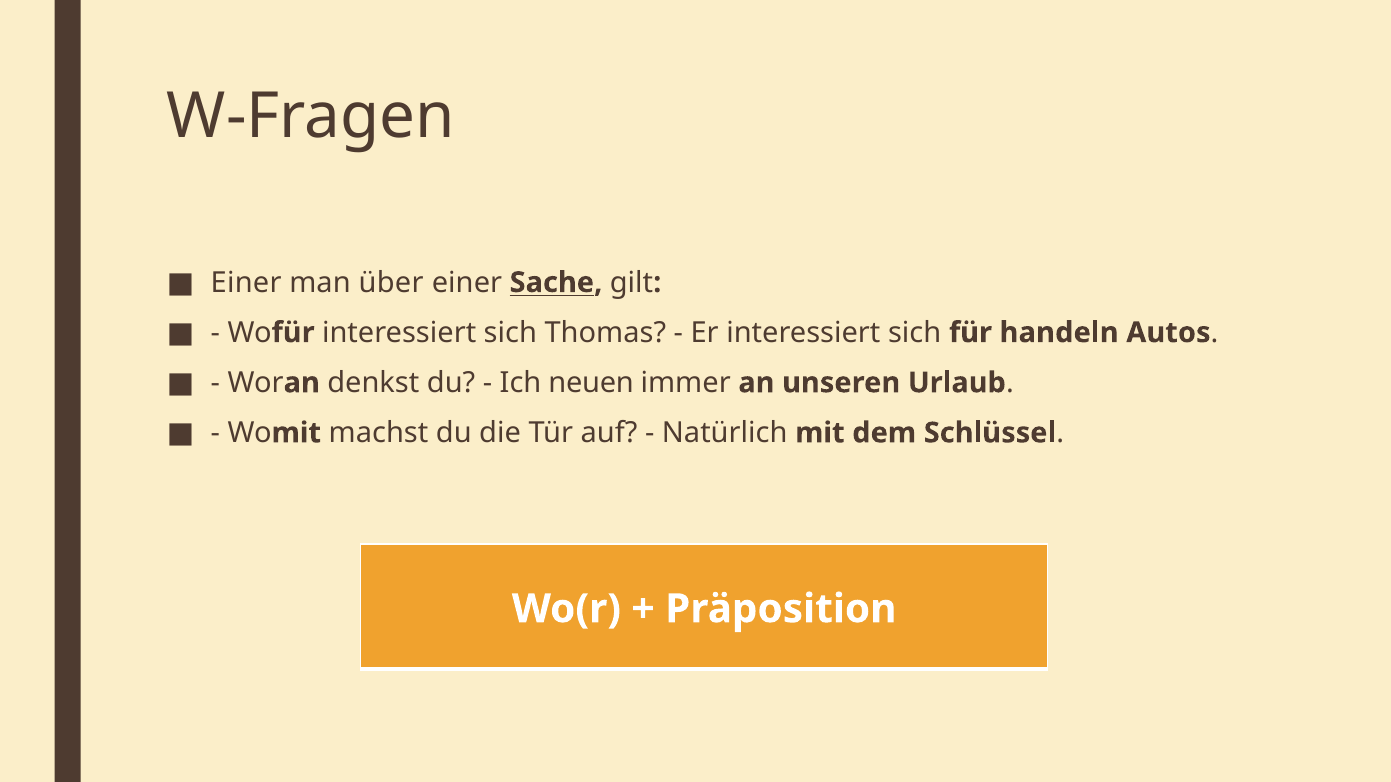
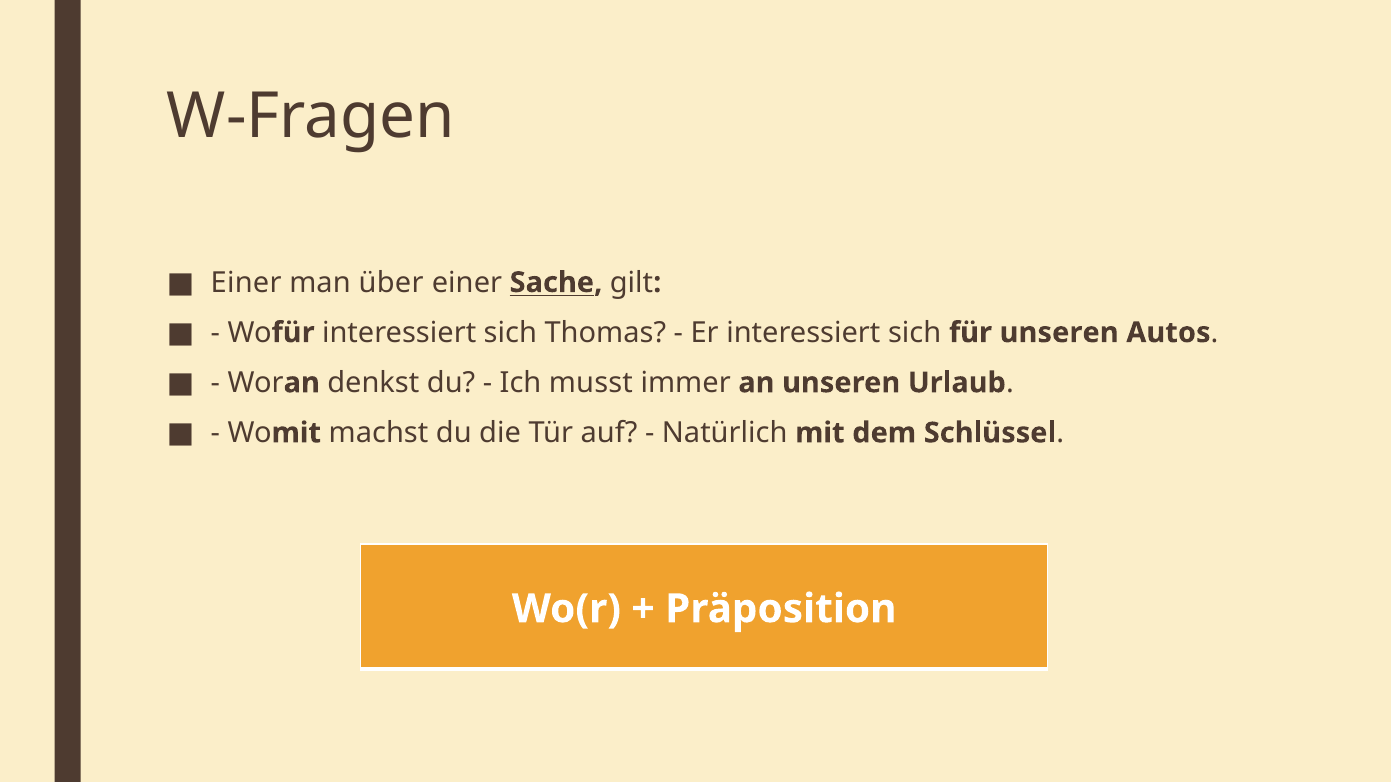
für handeln: handeln -> unseren (1059, 333)
neuen: neuen -> musst (591, 383)
